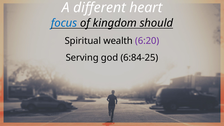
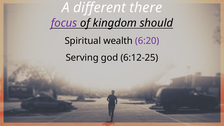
heart: heart -> there (146, 8)
focus colour: blue -> purple (64, 23)
6:84-25: 6:84-25 -> 6:12-25 (139, 58)
